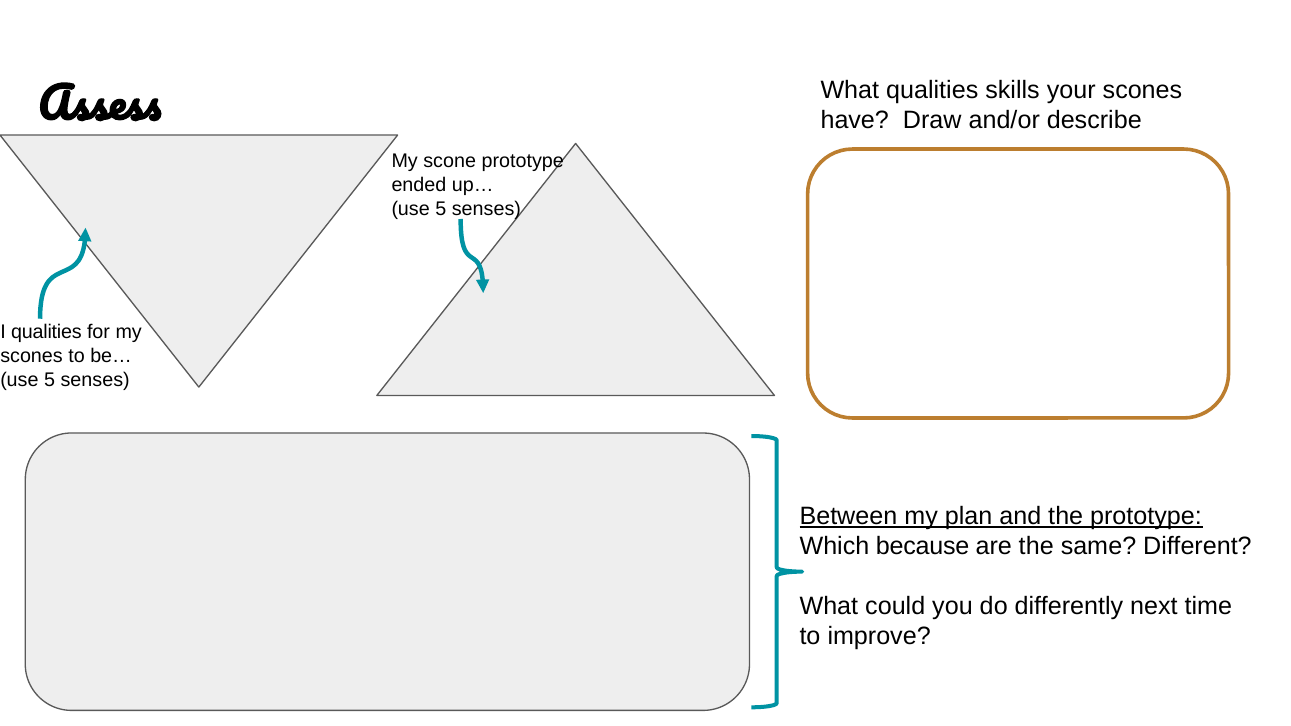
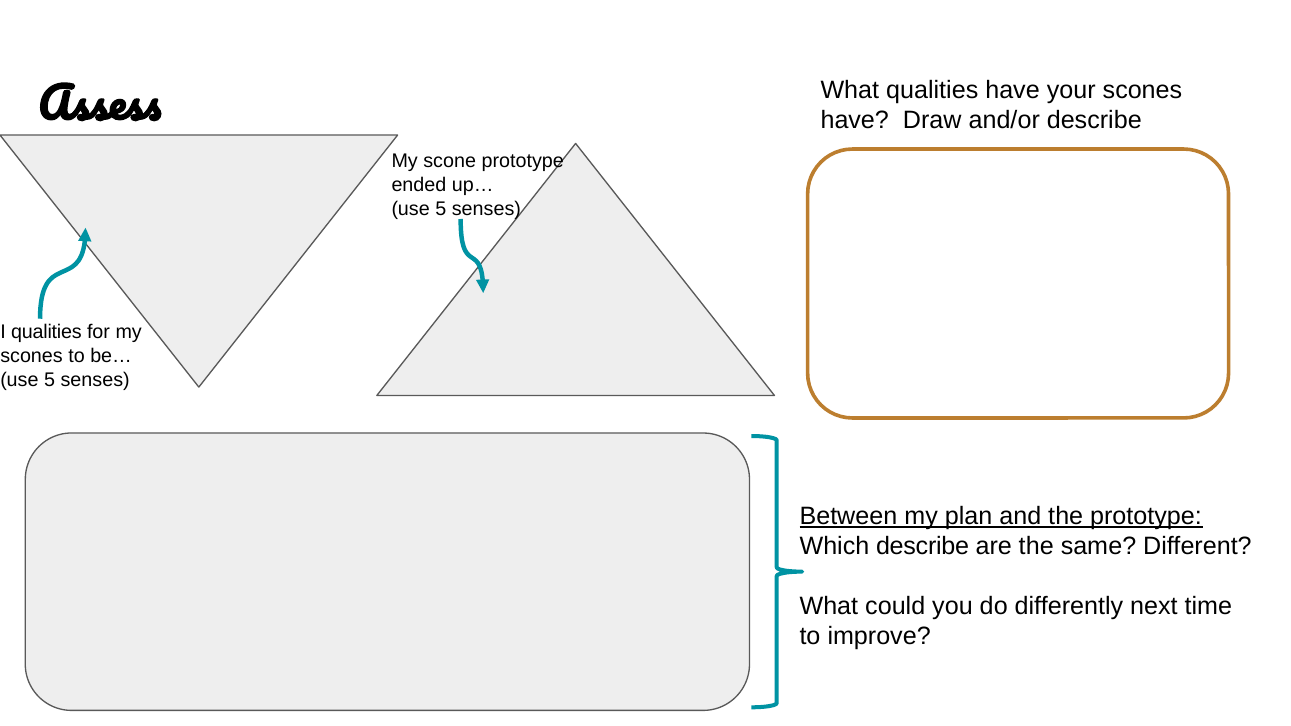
qualities skills: skills -> have (1013, 90)
Which because: because -> describe (923, 546)
